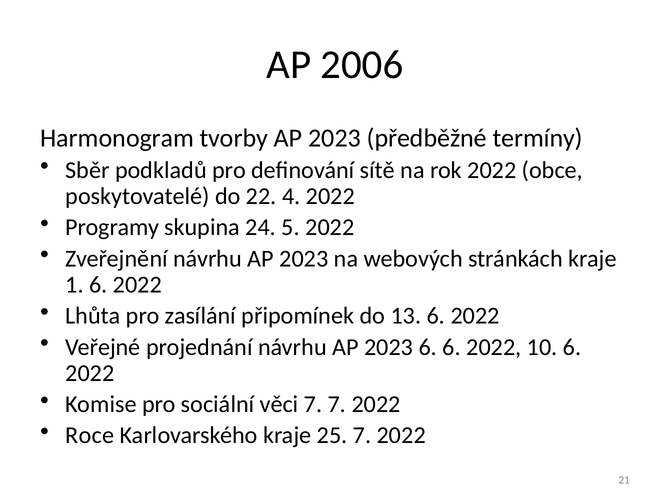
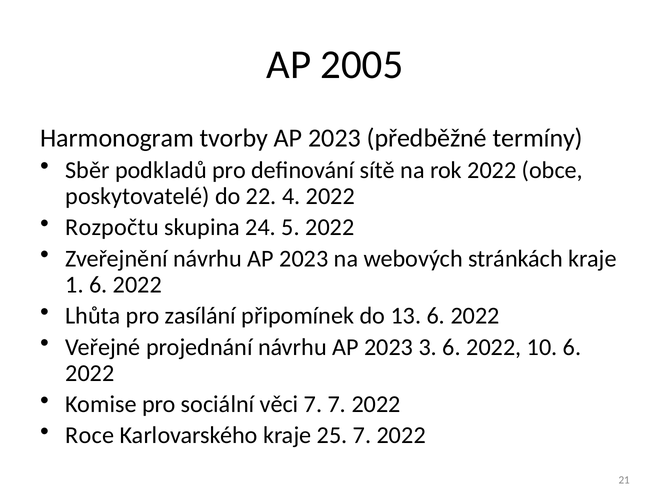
2006: 2006 -> 2005 (362, 65)
Programy: Programy -> Rozpočtu (112, 227)
2023 6: 6 -> 3 (428, 347)
